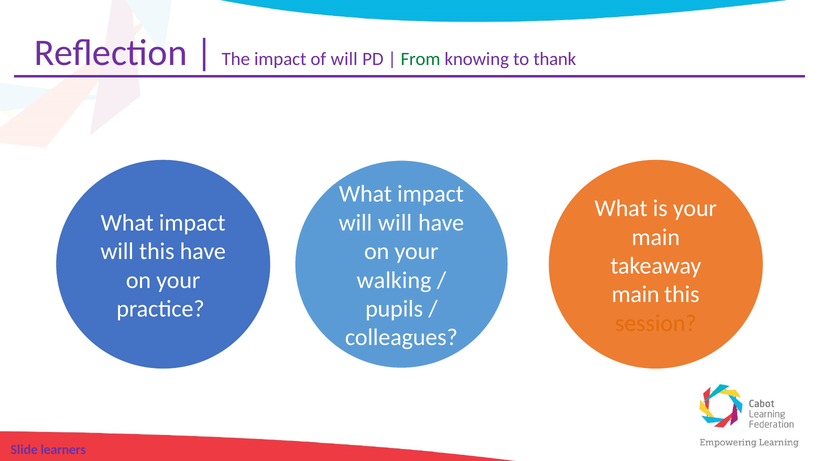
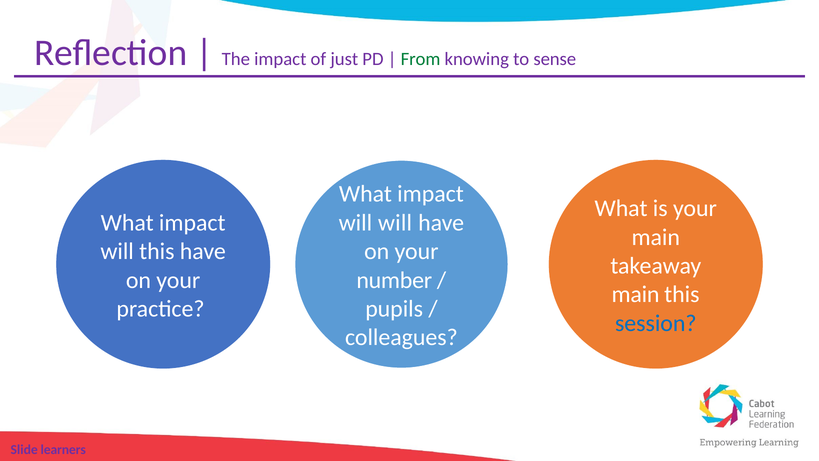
of will: will -> just (344, 59)
thank: thank -> sense (555, 59)
walking: walking -> number (394, 280)
session colour: orange -> blue (656, 323)
